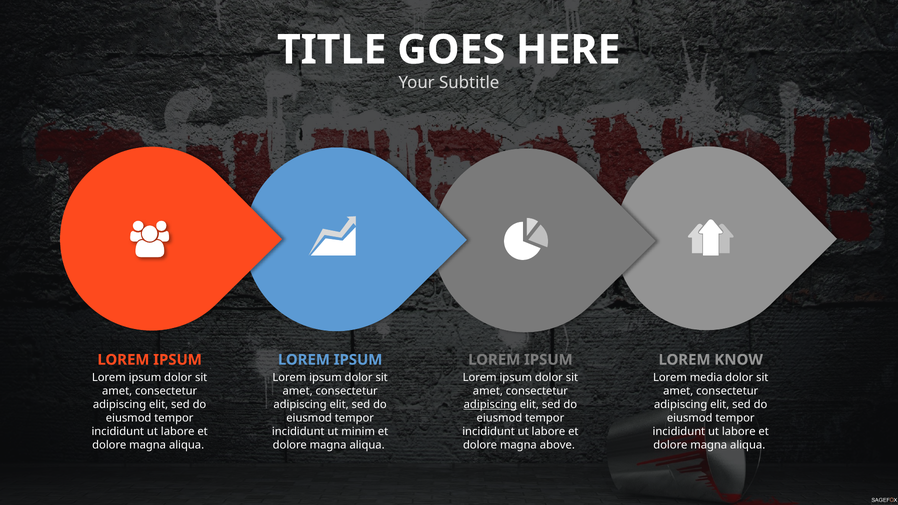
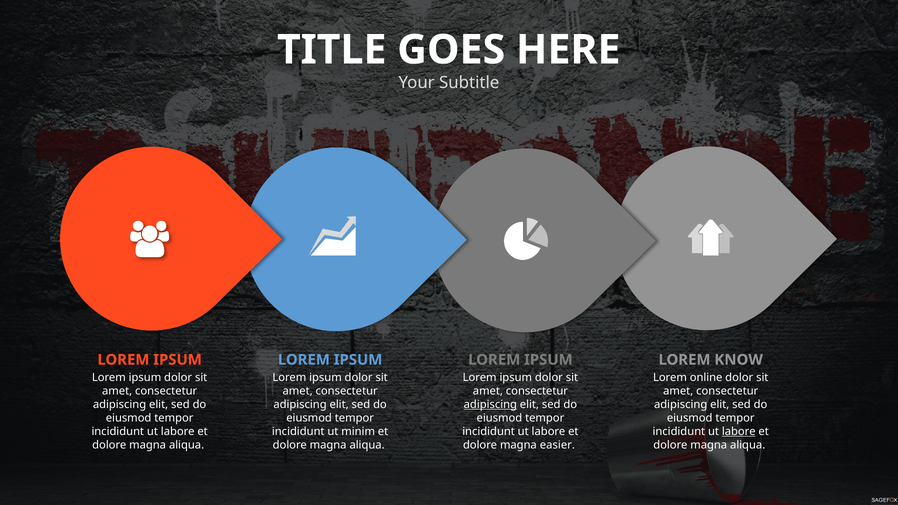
media: media -> online (706, 378)
labore underline: none -> present (739, 431)
above: above -> easier (557, 445)
